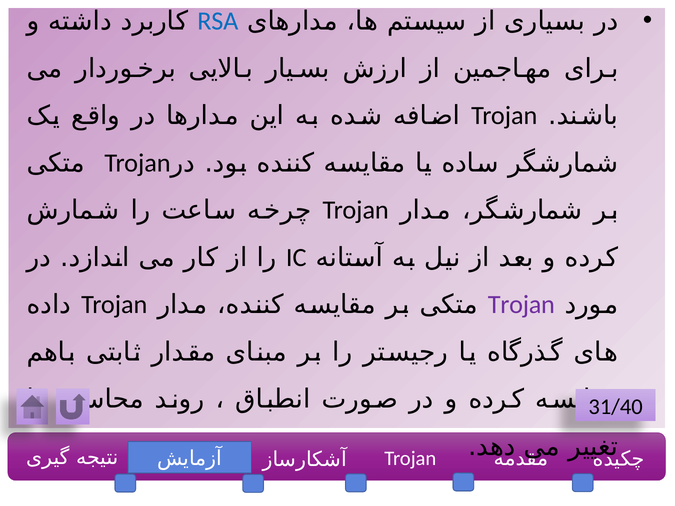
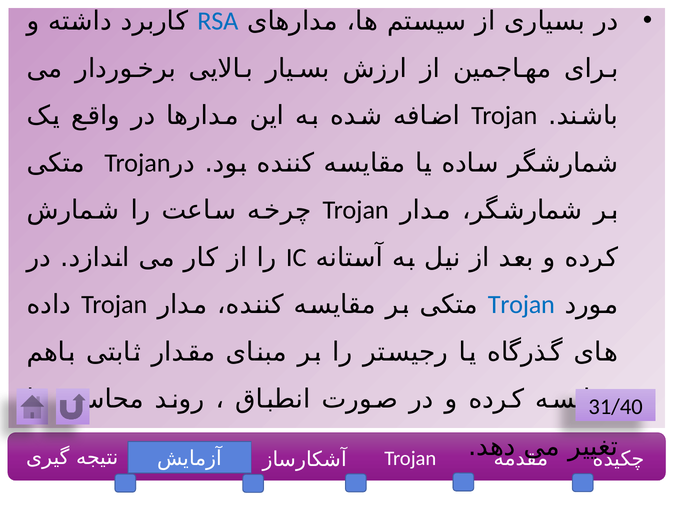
Trojan colour: purple -> blue (521, 305)
